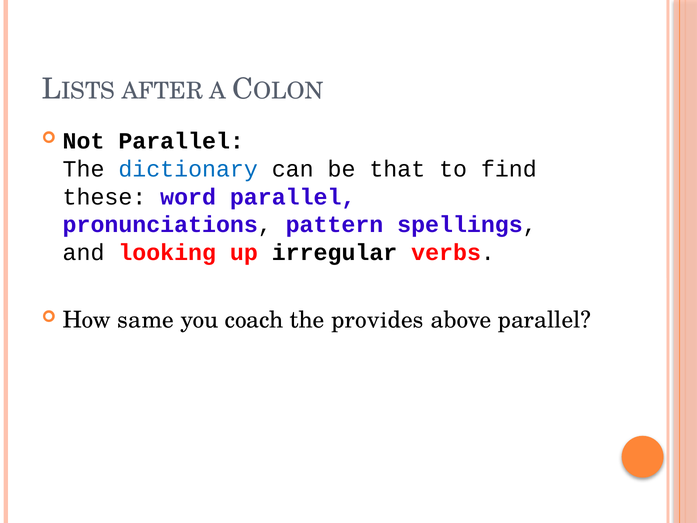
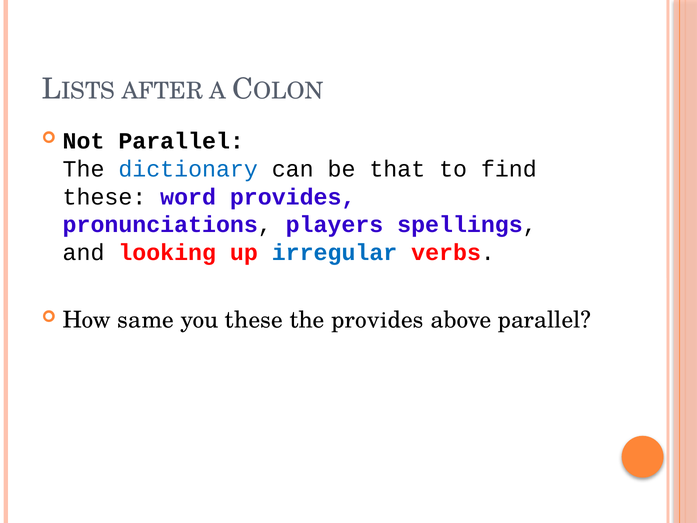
word parallel: parallel -> provides (293, 197)
pattern: pattern -> players (334, 225)
irregular colour: black -> blue (335, 252)
you coach: coach -> these (254, 320)
